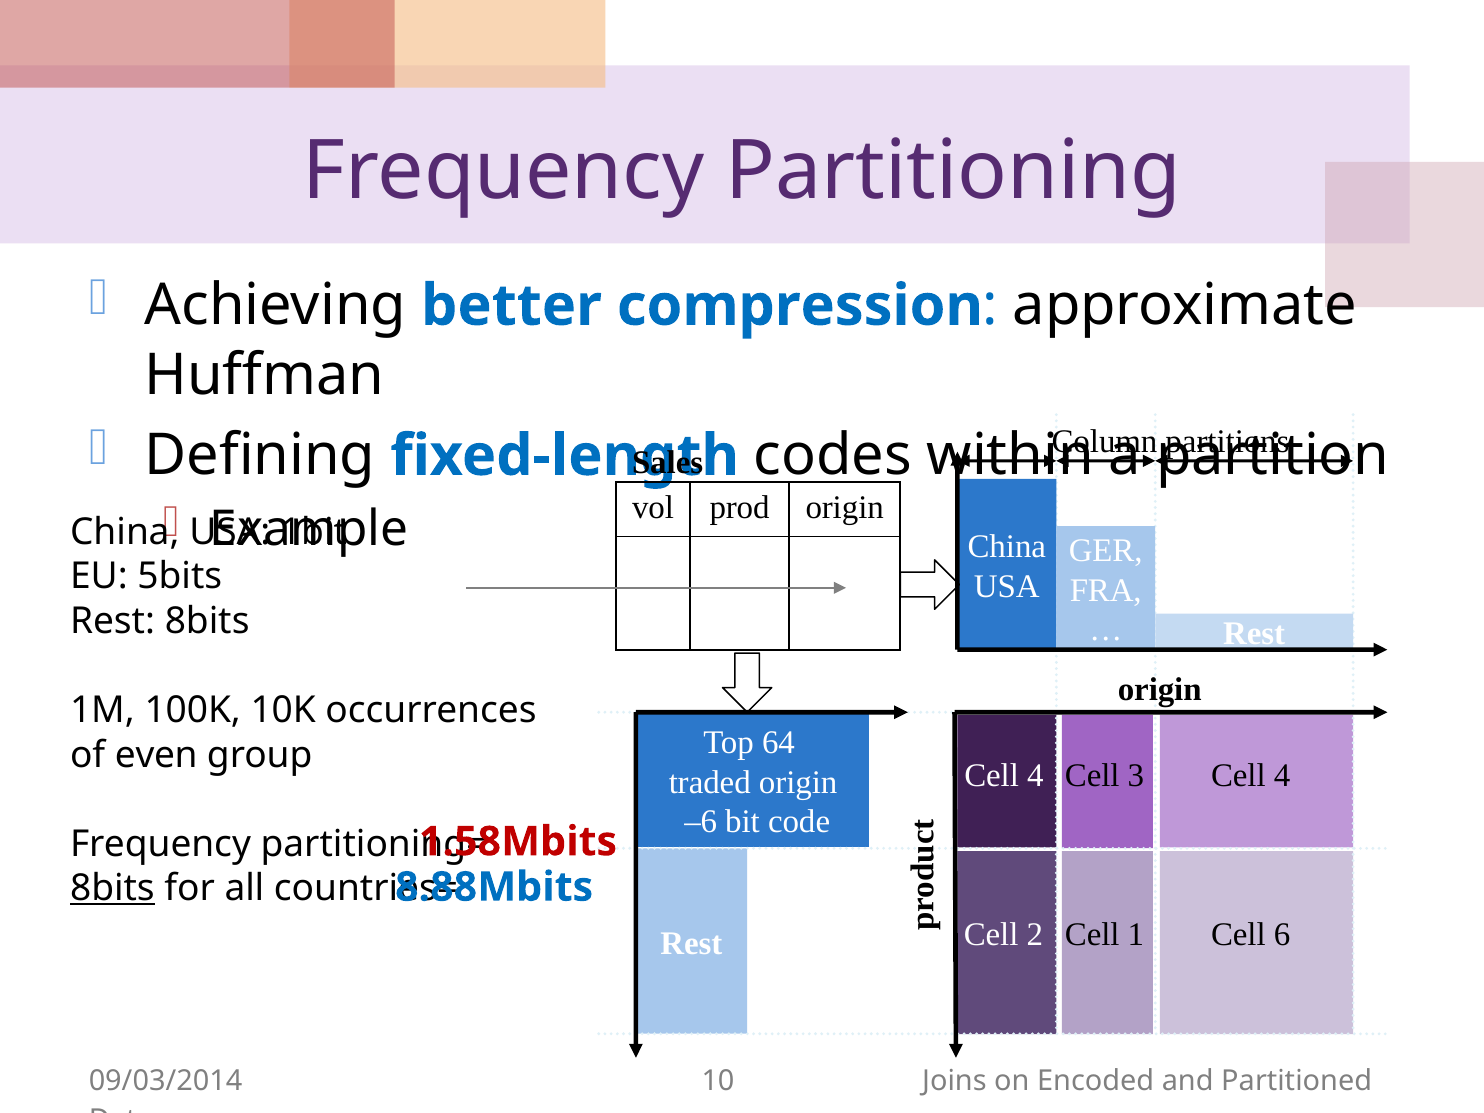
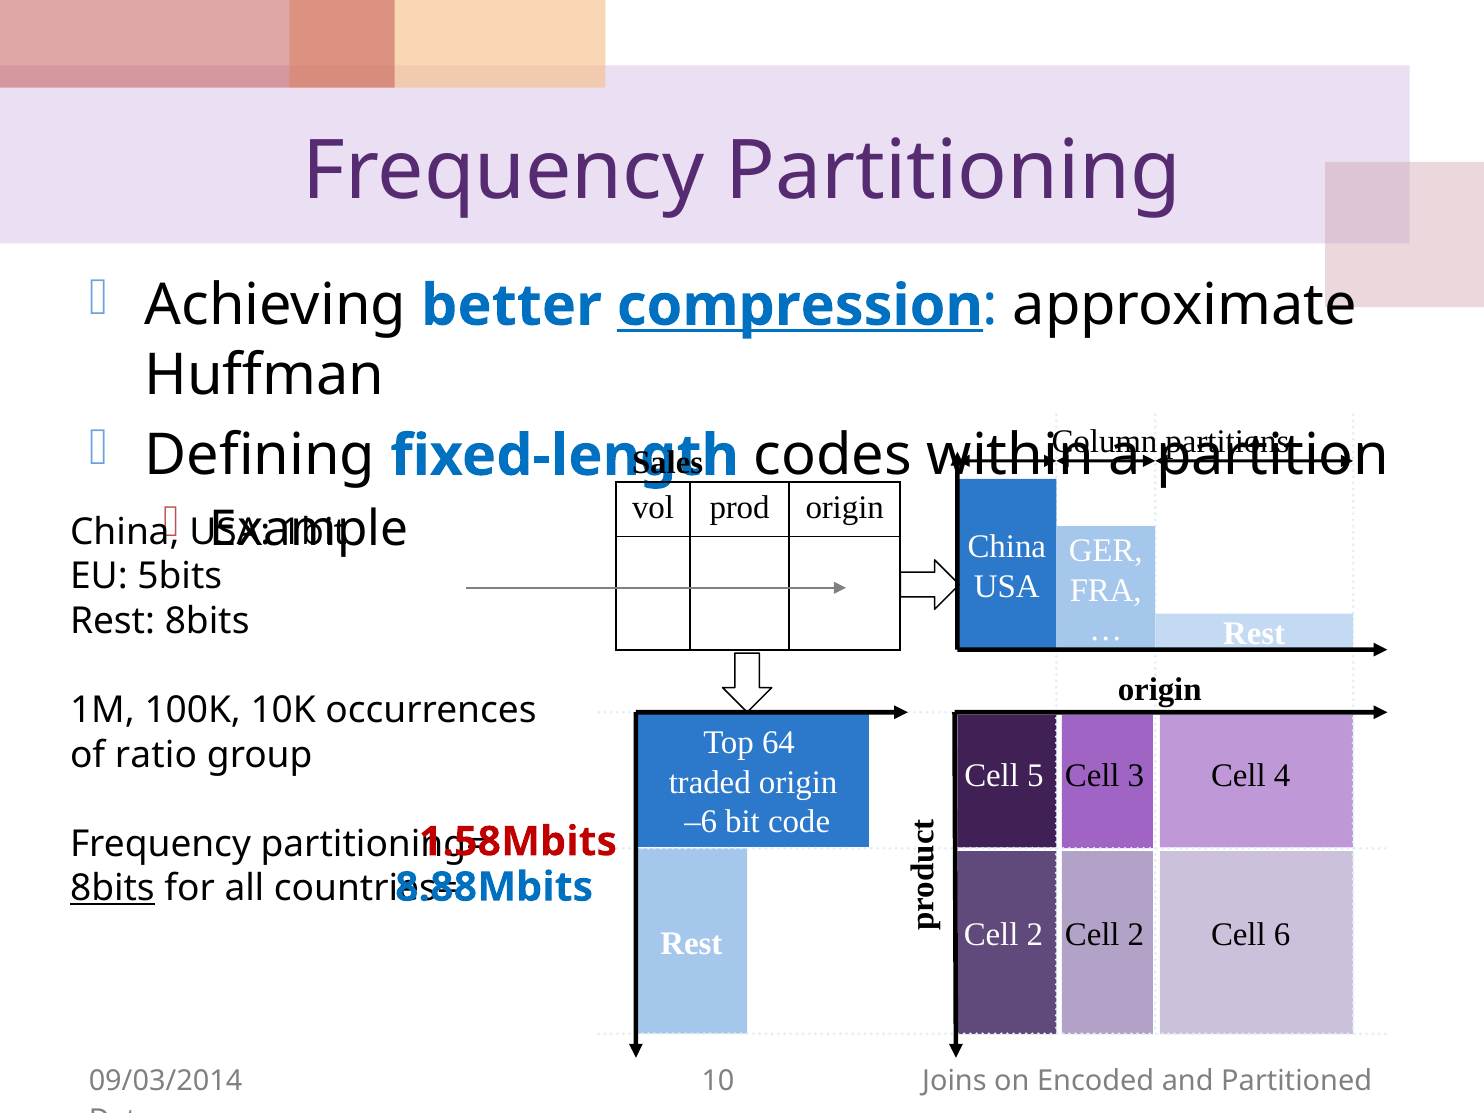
compression underline: none -> present (800, 306)
even: even -> ratio (156, 755)
4: 4 -> 5 (1035, 776)
1: 1 -> 2 (1136, 934)
